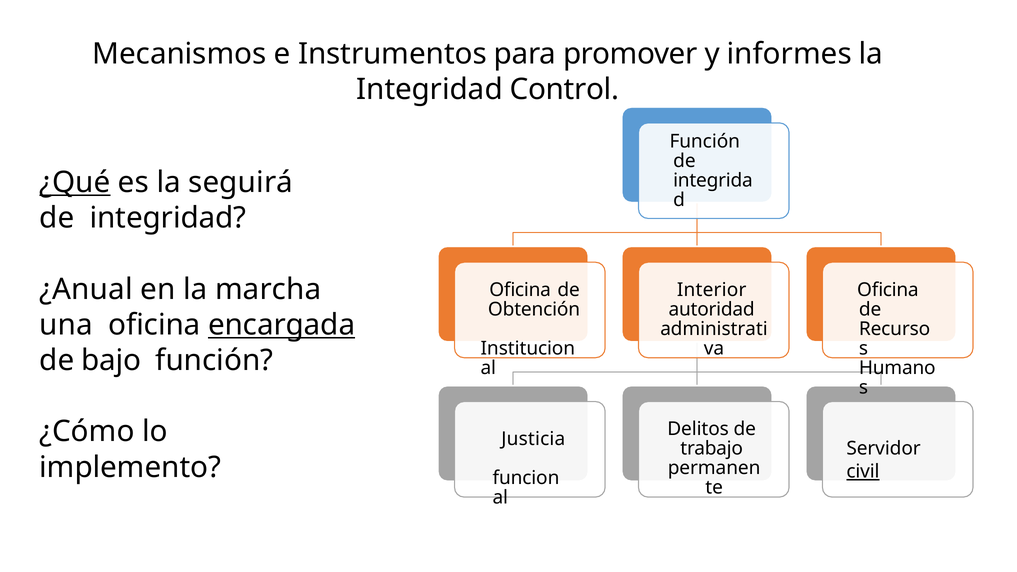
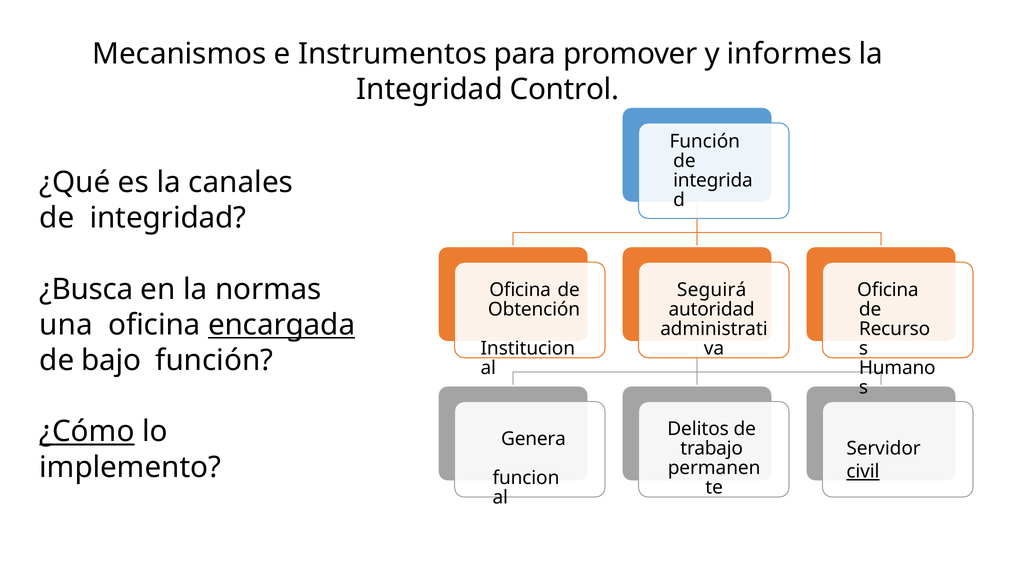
¿Qué underline: present -> none (75, 183)
seguirá: seguirá -> canales (241, 183)
¿Anual: ¿Anual -> ¿Busca (86, 289)
marcha: marcha -> normas (268, 289)
Interior: Interior -> Seguirá (712, 290)
¿Cómo underline: none -> present (87, 432)
Justicia: Justicia -> Genera (533, 439)
